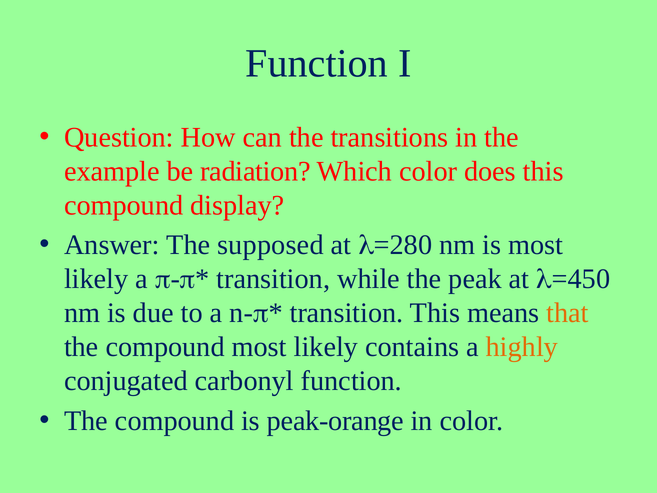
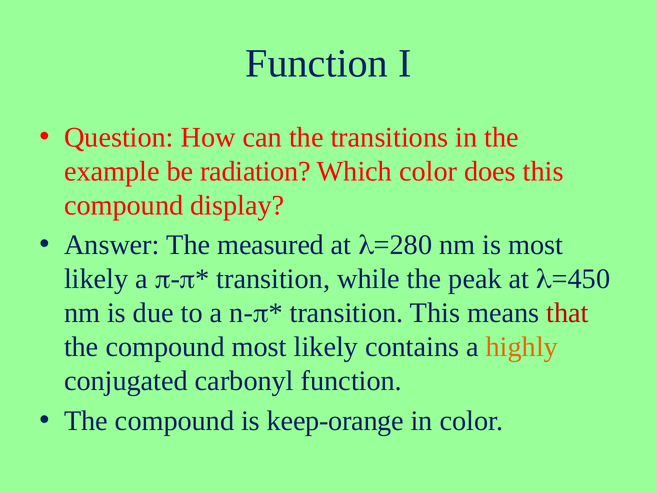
supposed: supposed -> measured (271, 245)
that colour: orange -> red (568, 313)
peak-orange: peak-orange -> keep-orange (335, 421)
